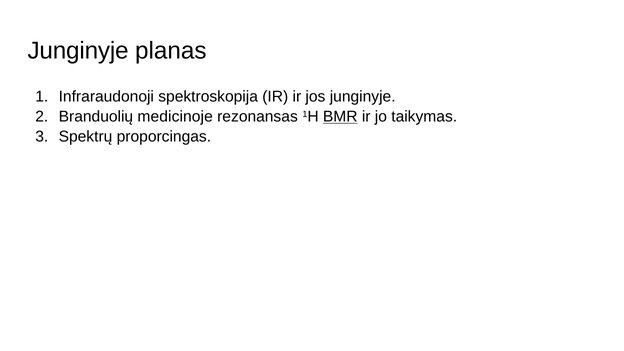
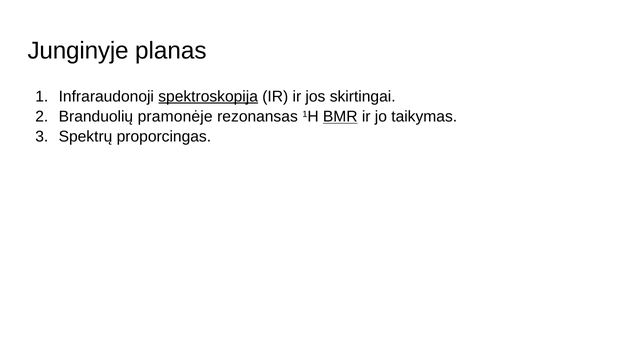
spektroskopija underline: none -> present (208, 96)
jos junginyje: junginyje -> skirtingai (363, 96)
medicinoje: medicinoje -> pramonėje (175, 117)
